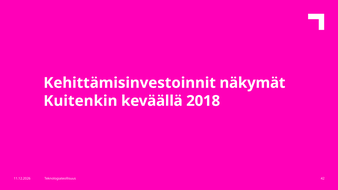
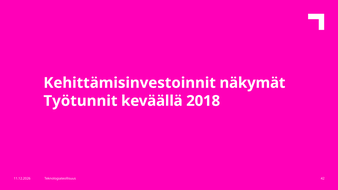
Kuitenkin: Kuitenkin -> Työtunnit (80, 101)
